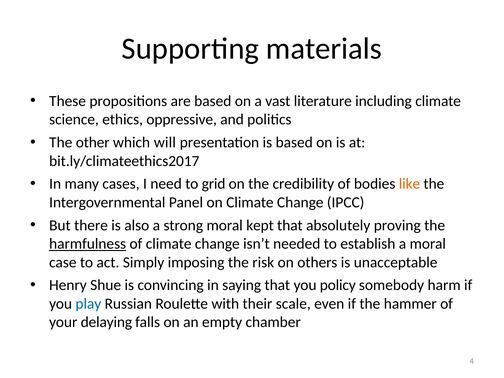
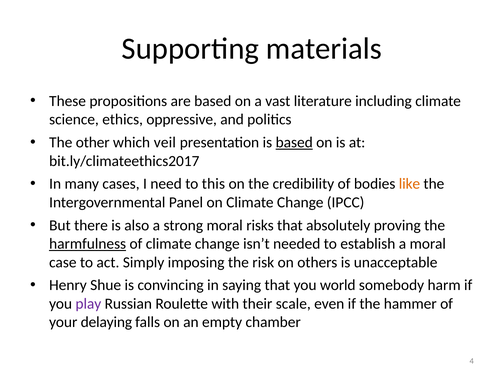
will: will -> veil (165, 142)
based underline: none -> present (294, 142)
grid: grid -> this (213, 184)
kept: kept -> risks (260, 225)
policy: policy -> world (338, 285)
play colour: blue -> purple (88, 304)
